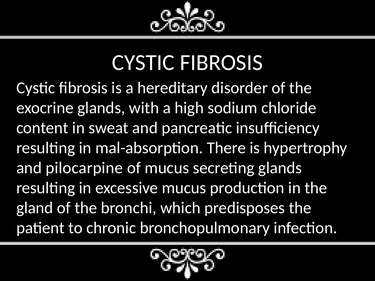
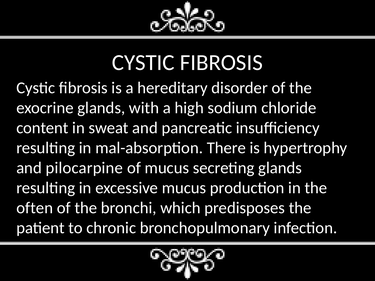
gland: gland -> often (35, 208)
